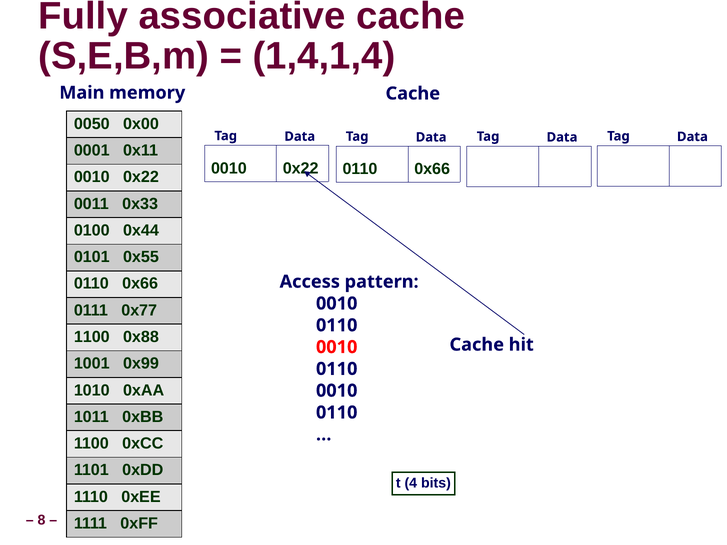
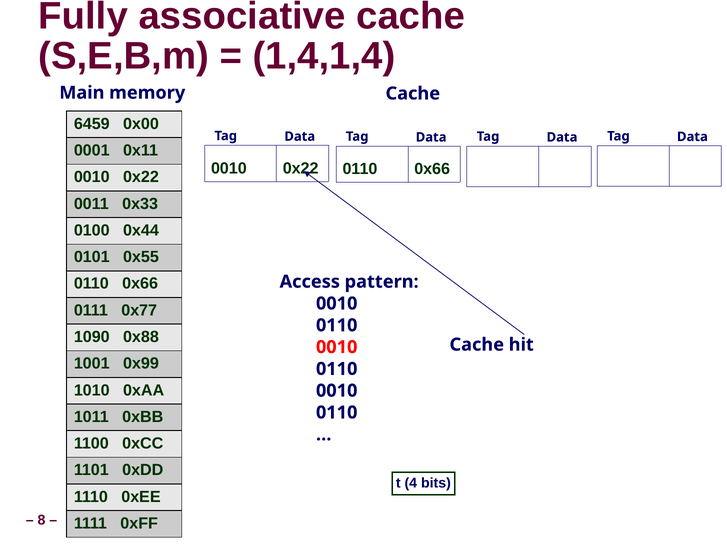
0050: 0050 -> 6459 (92, 124)
1100: 1100 -> 1090 (92, 337)
